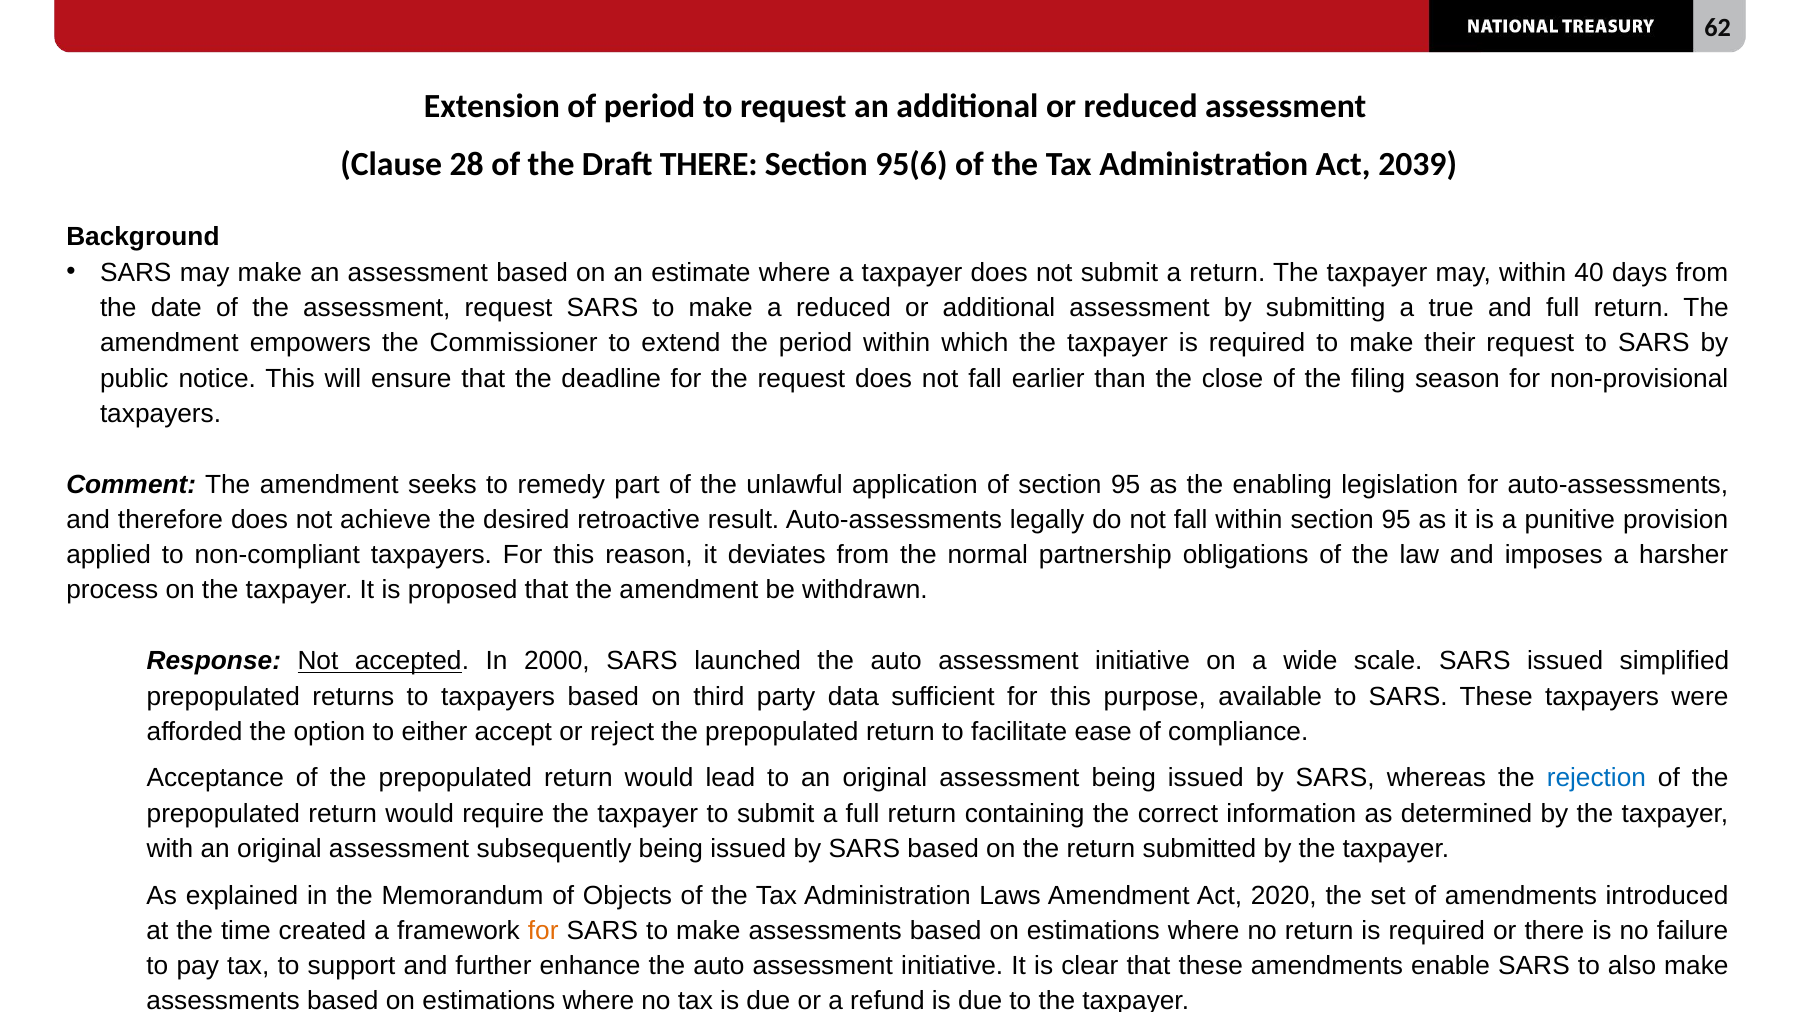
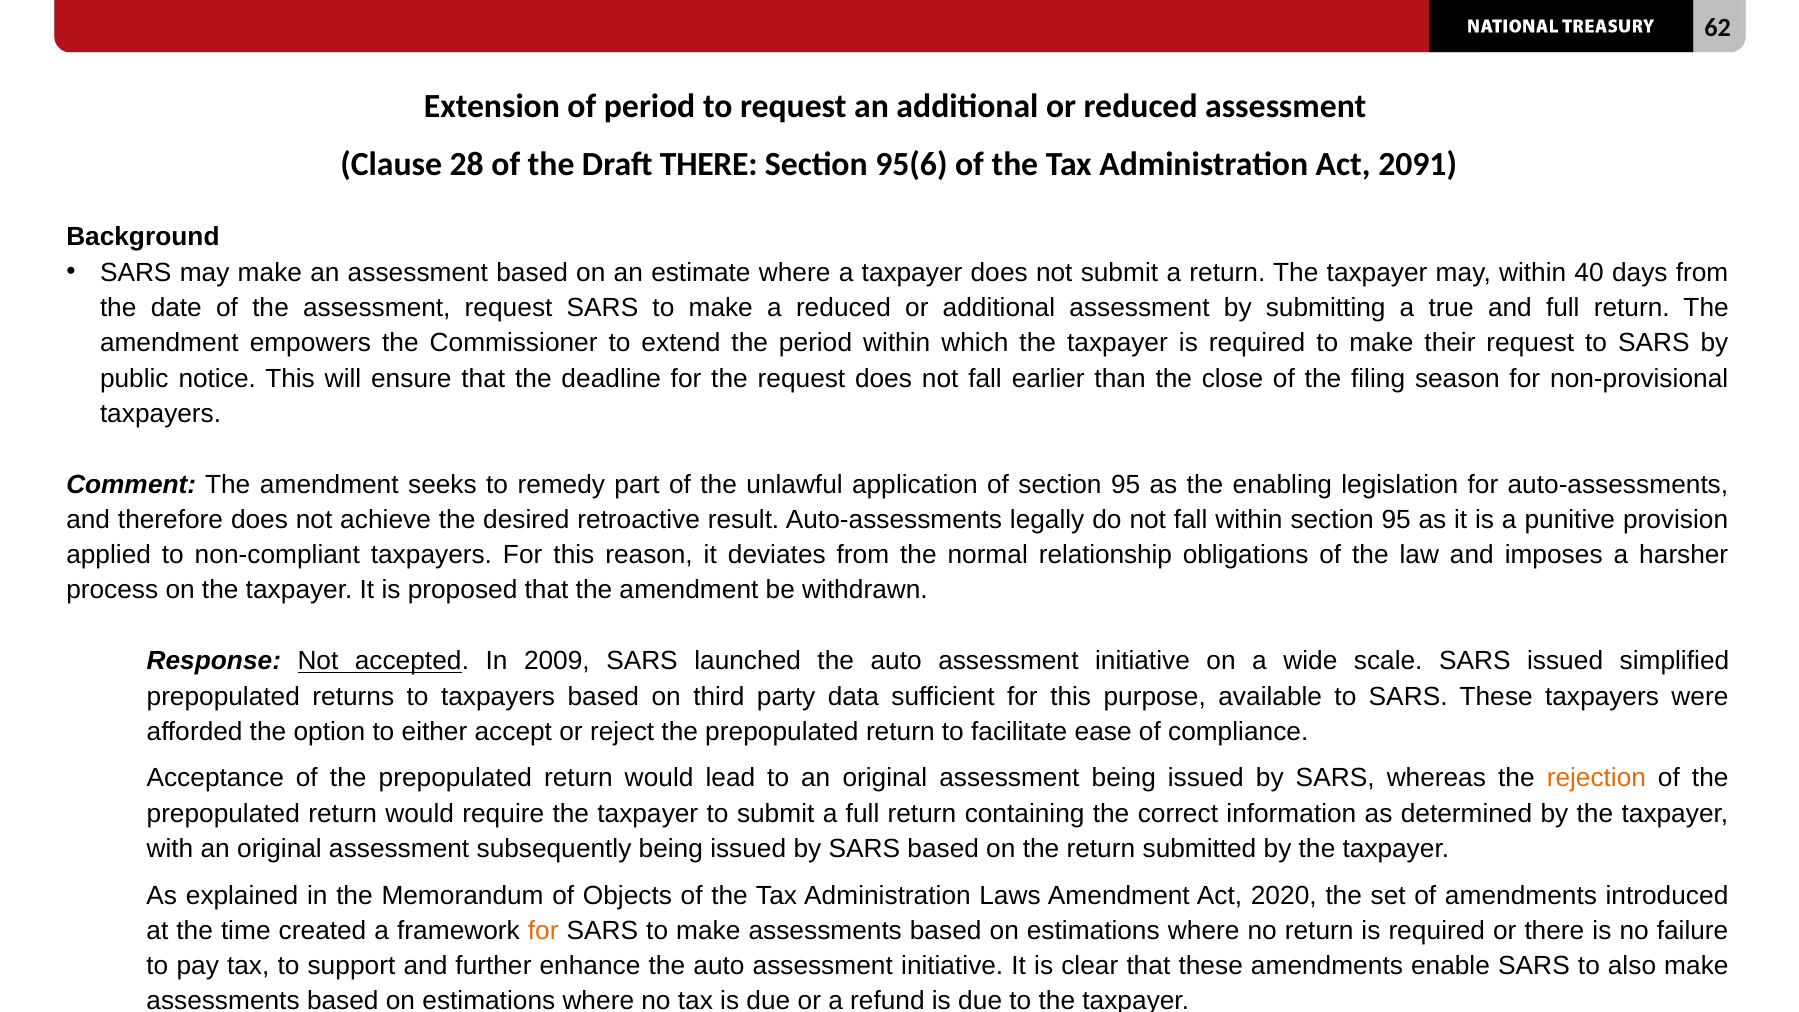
2039: 2039 -> 2091 (1418, 164)
partnership: partnership -> relationship (1105, 555)
2000: 2000 -> 2009 (557, 661)
rejection colour: blue -> orange (1596, 778)
